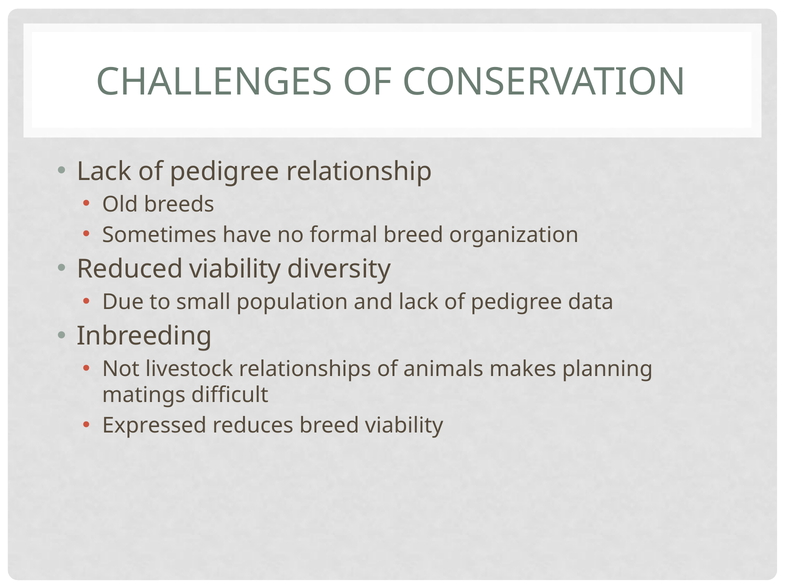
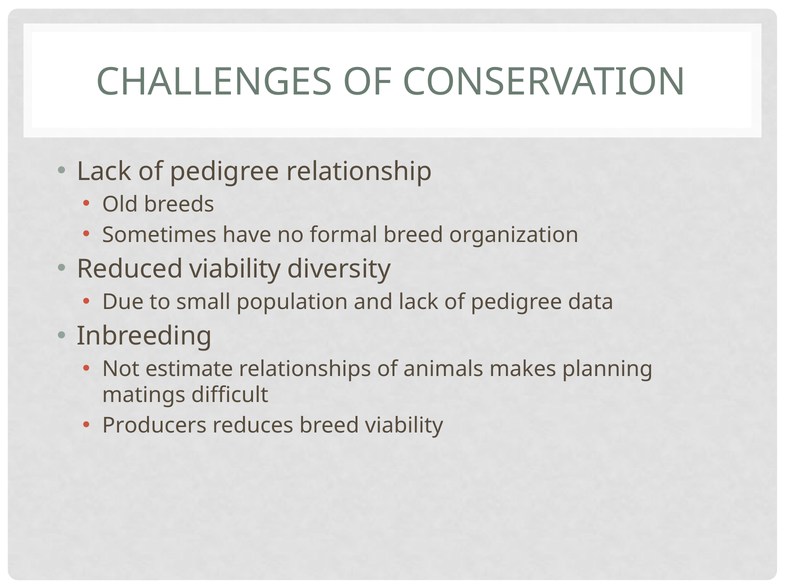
livestock: livestock -> estimate (189, 370)
Expressed: Expressed -> Producers (154, 426)
